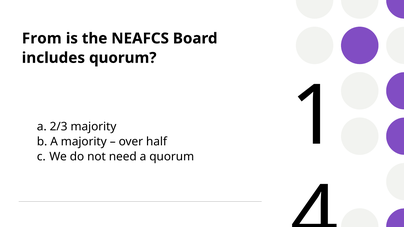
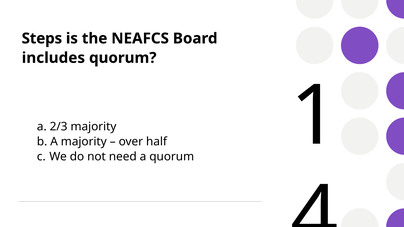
From: From -> Steps (42, 38)
